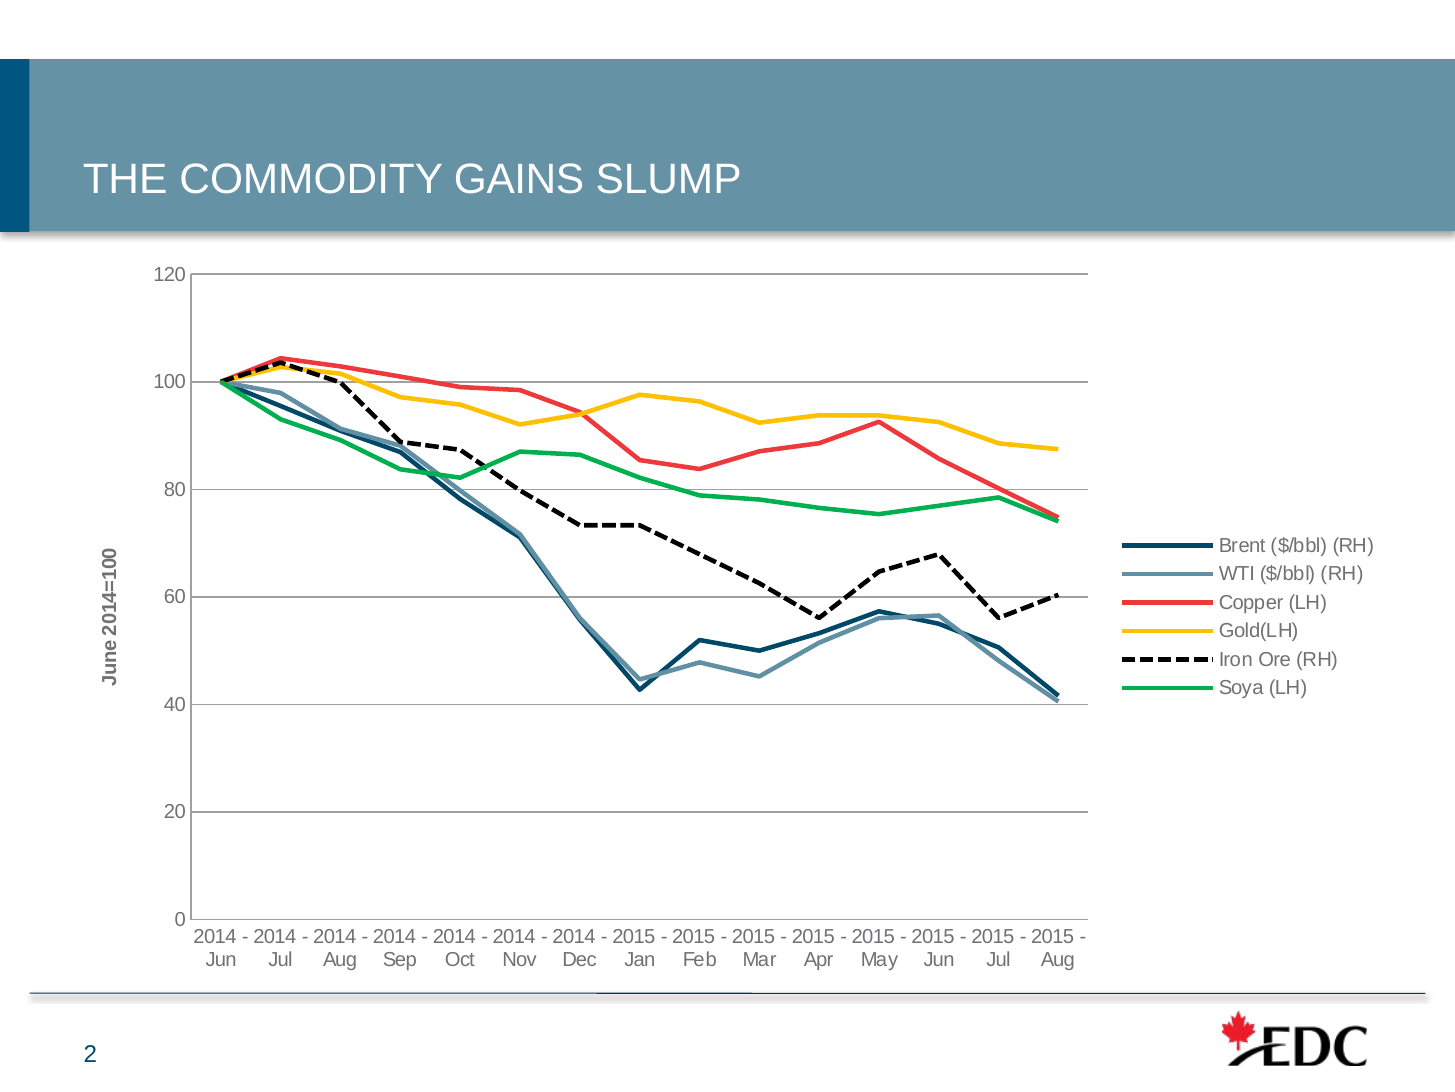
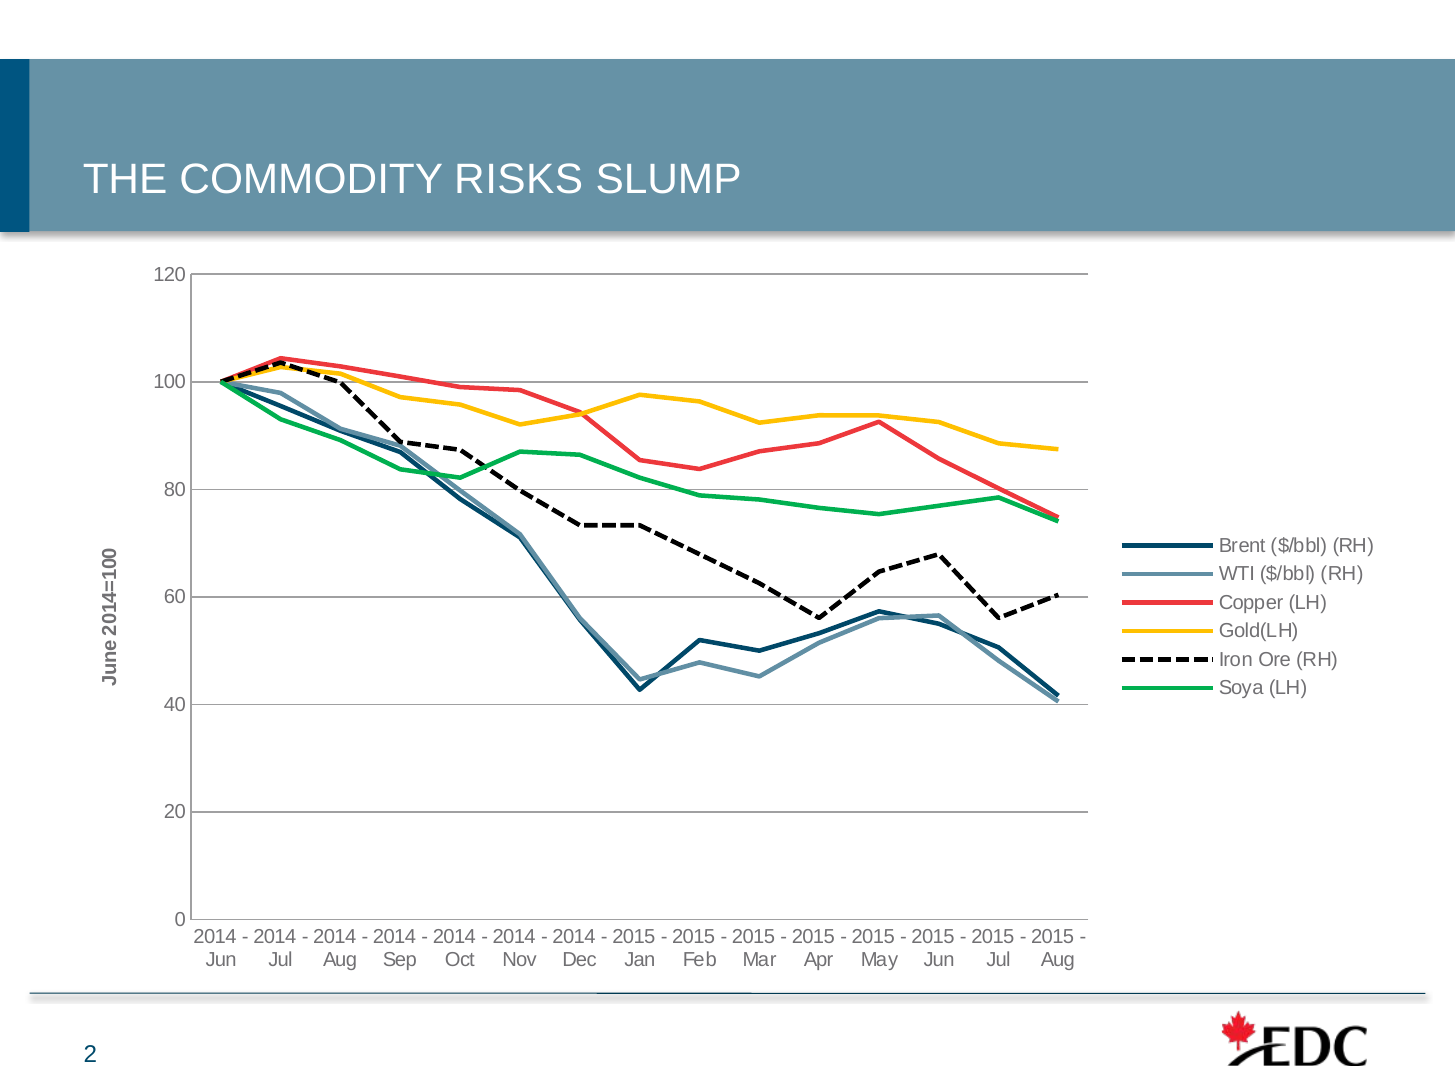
GAINS: GAINS -> RISKS (519, 179)
